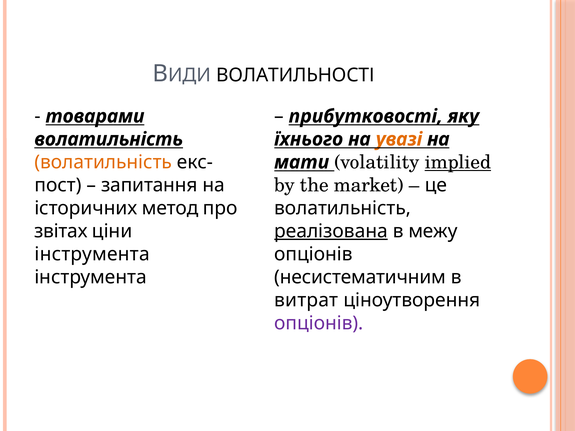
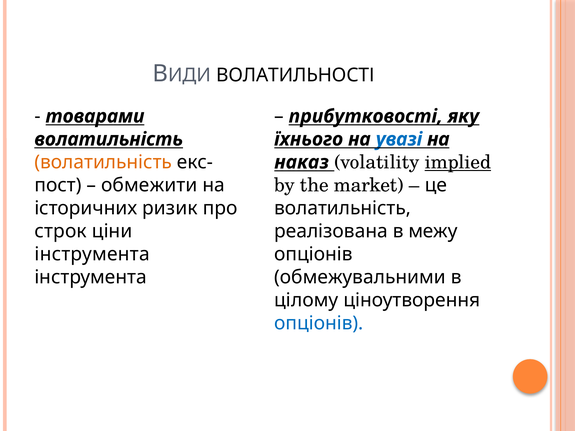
увазі colour: orange -> blue (399, 139)
мати: мати -> наказ (302, 162)
запитання: запитання -> обмежити (149, 185)
метод: метод -> ризик (170, 208)
звітах: звітах -> строк (61, 231)
реалізована underline: present -> none (331, 231)
несистематичним: несистематичним -> обмежувальними (360, 277)
витрат: витрат -> цілому (306, 300)
опціонів colour: purple -> blue (319, 323)
